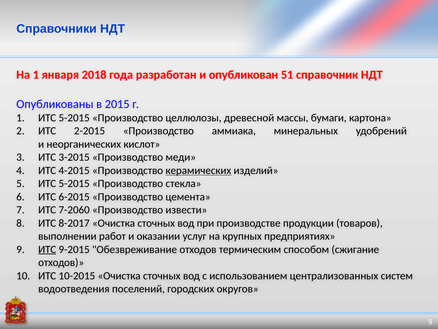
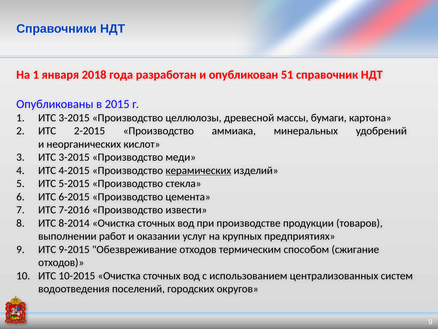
1 ИТС 5-2015: 5-2015 -> 3-2015 (74, 118)
7-2060: 7-2060 -> 7-2016 (74, 210)
8-2017: 8-2017 -> 8-2014 (74, 223)
ИТС underline: present -> none (47, 249)
